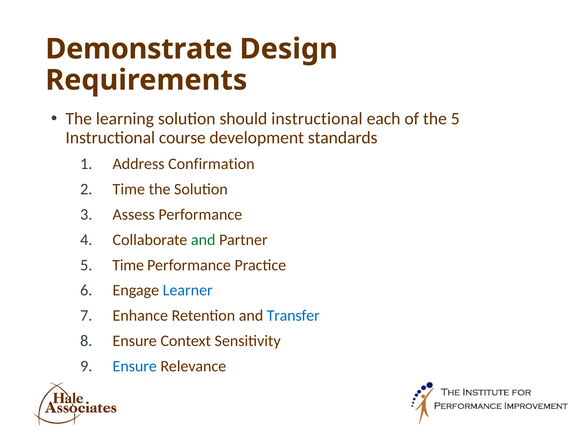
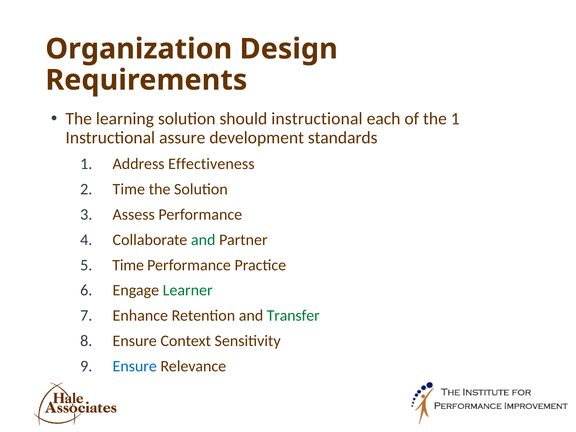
Demonstrate: Demonstrate -> Organization (139, 49)
the 5: 5 -> 1 (455, 119)
course: course -> assure (182, 138)
Confirmation: Confirmation -> Effectiveness (211, 164)
Learner colour: blue -> green (188, 290)
Transfer colour: blue -> green (293, 316)
